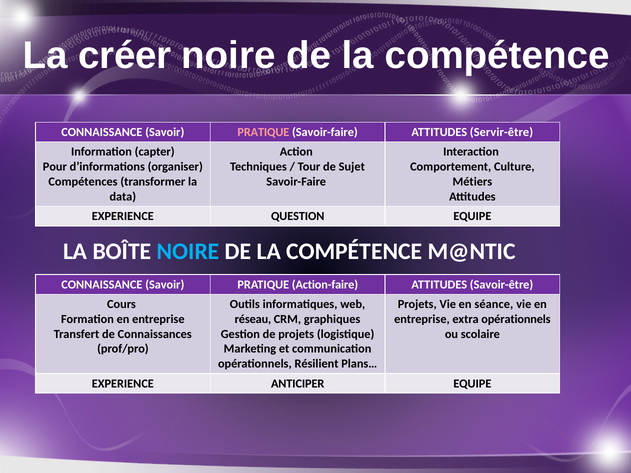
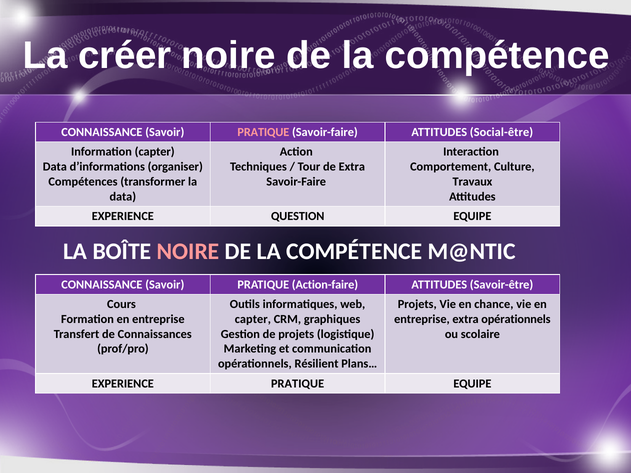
Servir-être: Servir-être -> Social-être (501, 132)
Pour: Pour -> Data (55, 167)
de Sujet: Sujet -> Extra (352, 167)
Métiers: Métiers -> Travaux (472, 182)
NOIRE colour: light blue -> pink (188, 251)
séance: séance -> chance (494, 304)
réseau: réseau -> capter (253, 319)
EXPERIENCE ANTICIPER: ANTICIPER -> PRATIQUE (298, 384)
